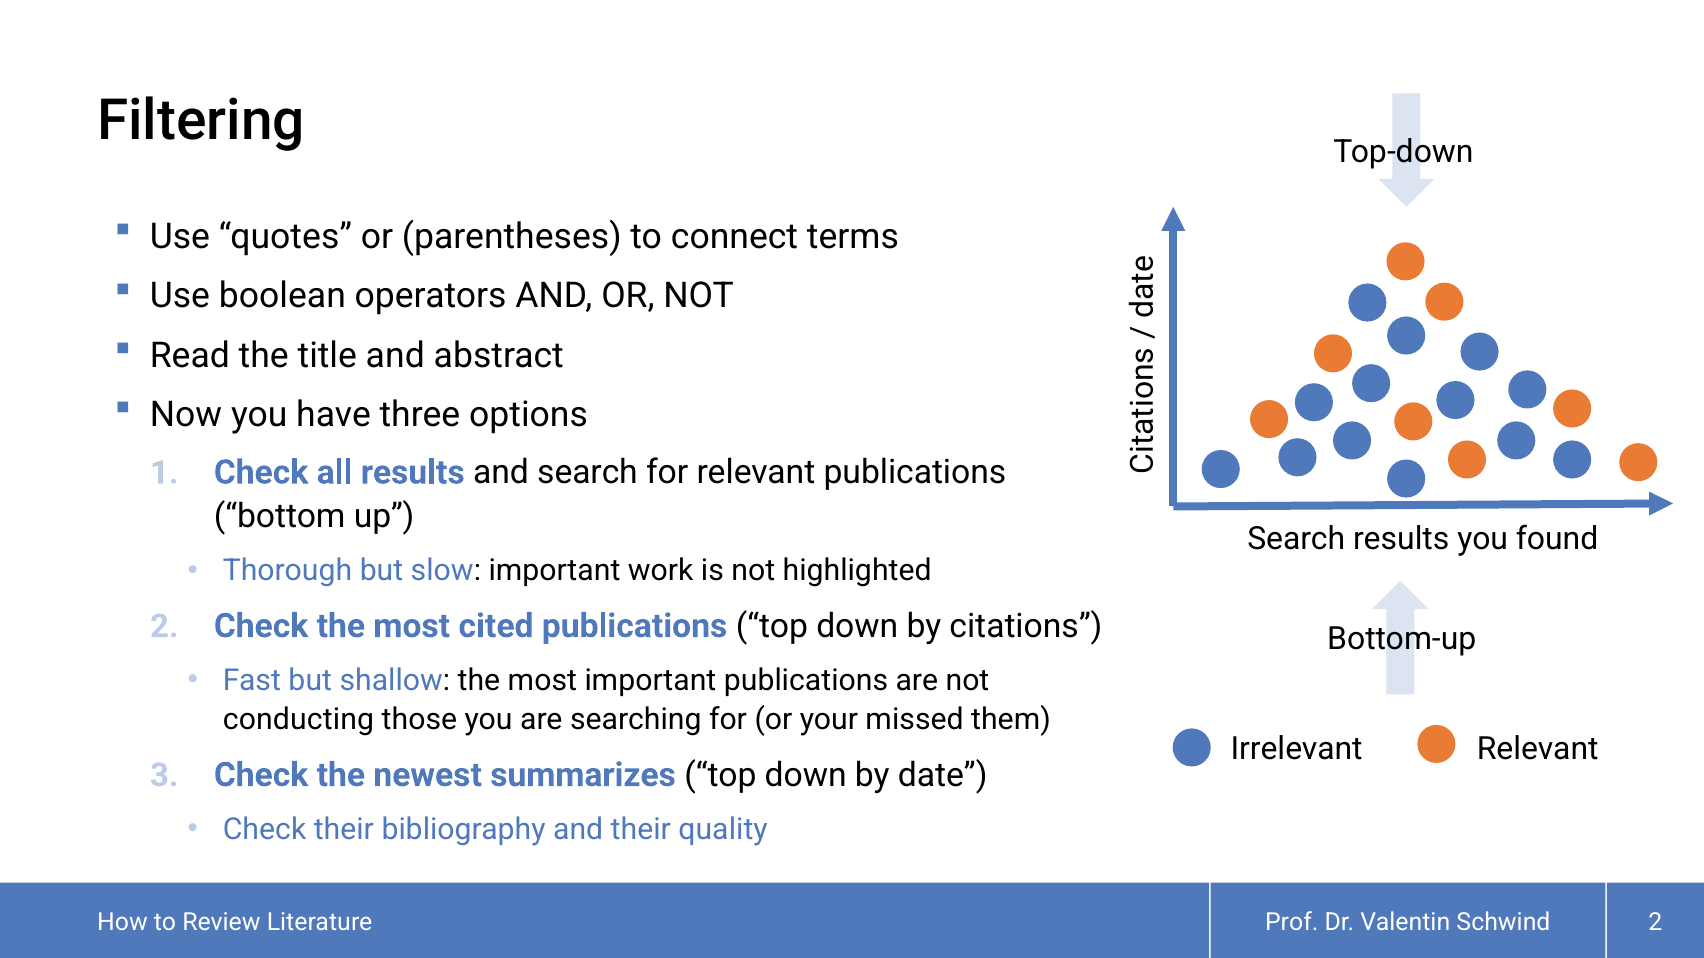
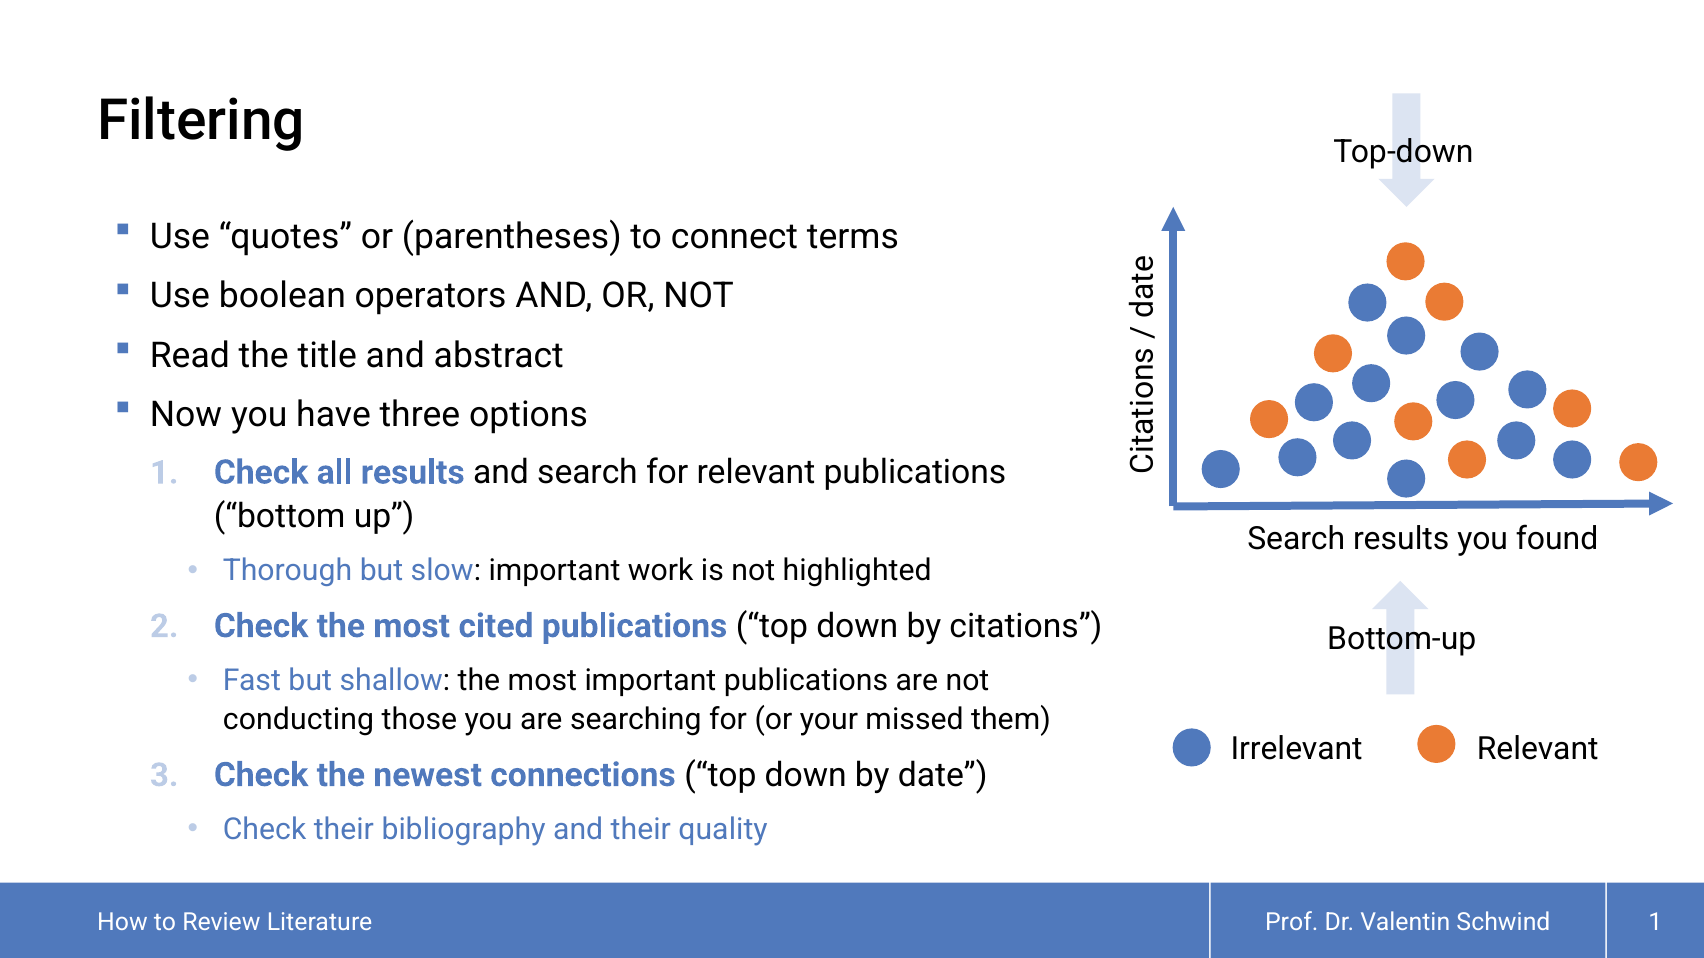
summarizes: summarizes -> connections (583, 775)
Schwind 2: 2 -> 1 (1655, 922)
